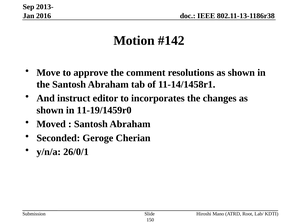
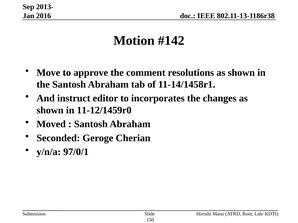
11-19/1459r0: 11-19/1459r0 -> 11-12/1459r0 (104, 110)
26/0/1: 26/0/1 -> 97/0/1 (76, 152)
